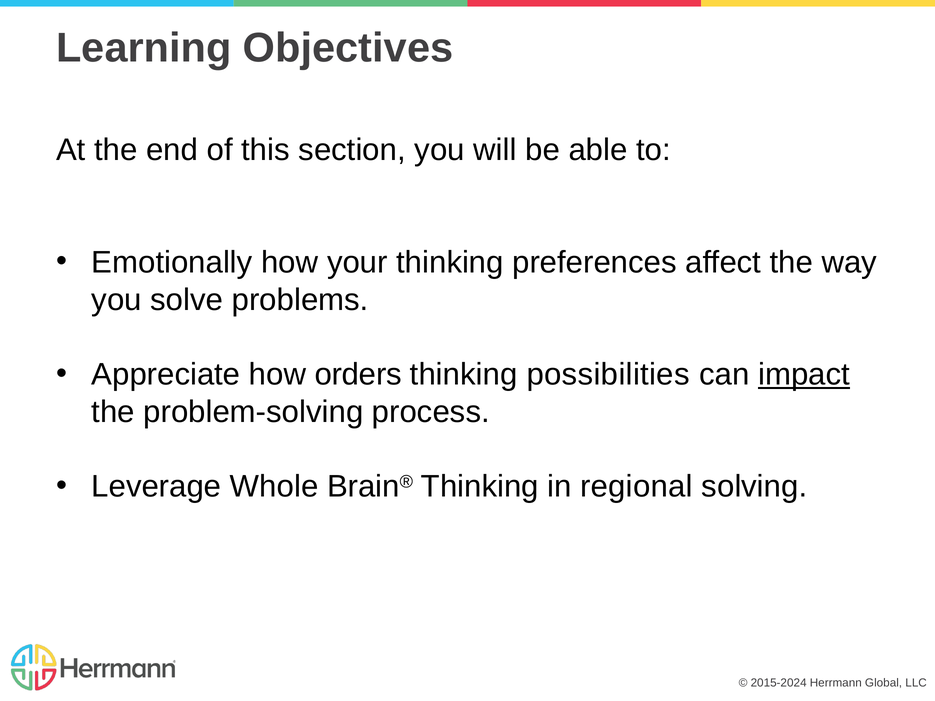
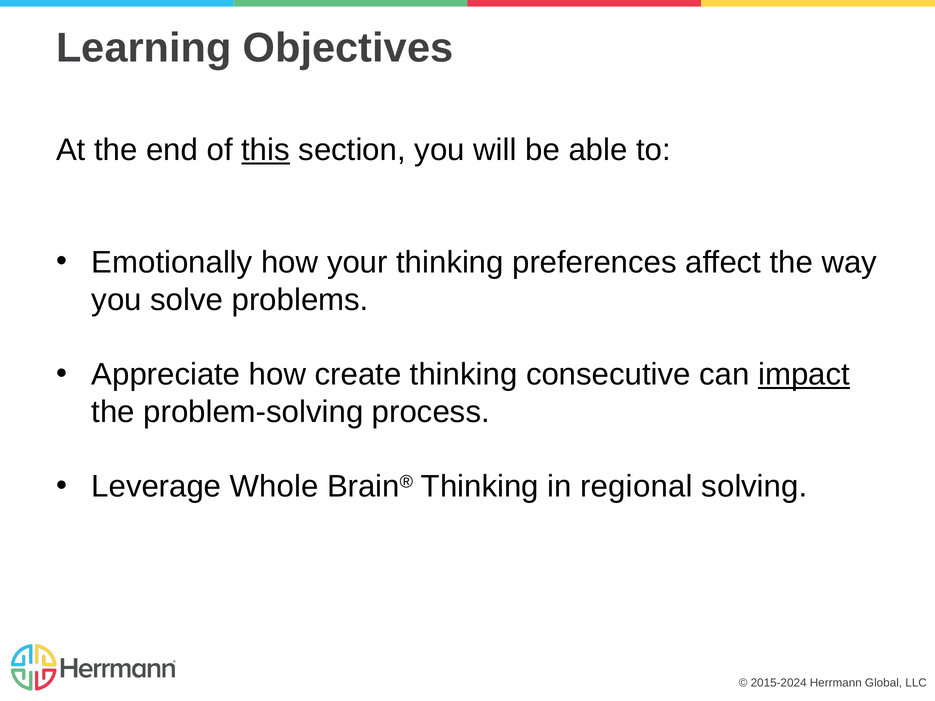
this underline: none -> present (266, 150)
orders: orders -> create (358, 375)
possibilities: possibilities -> consecutive (608, 375)
